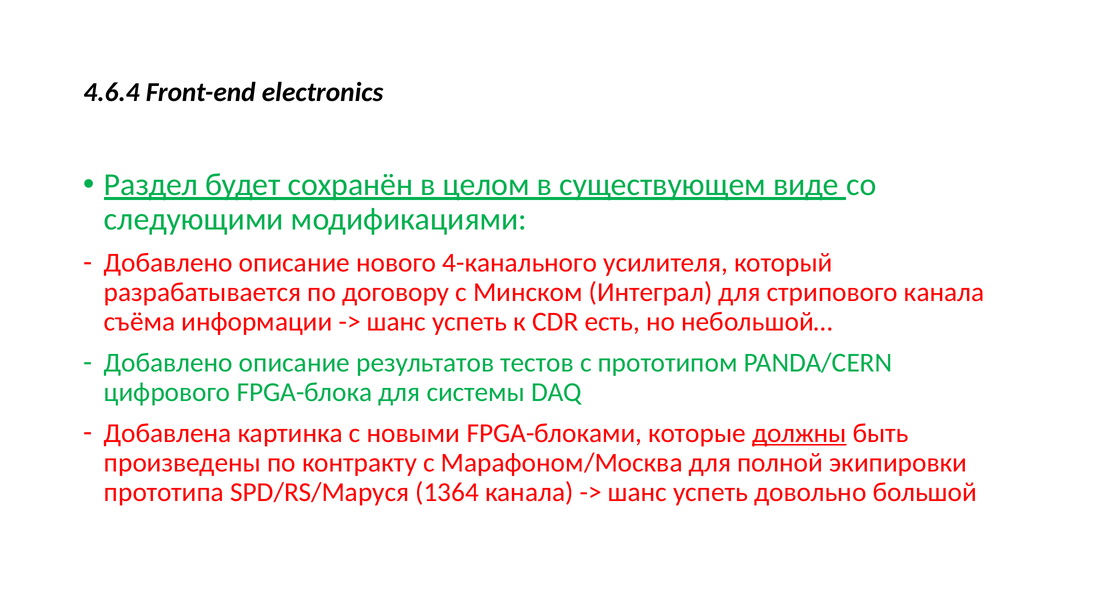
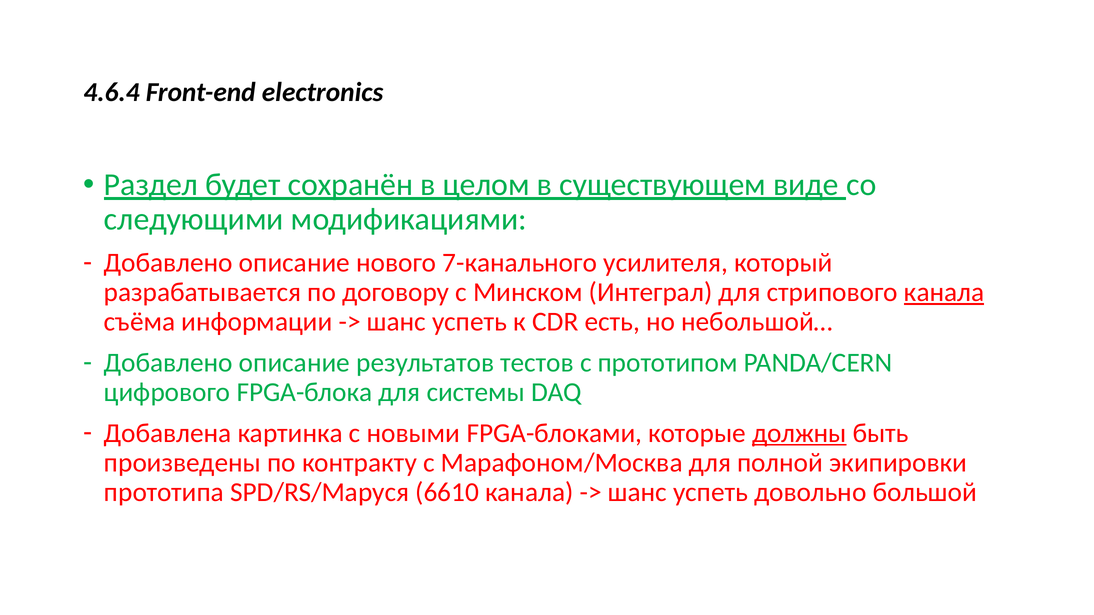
4-канального: 4-канального -> 7-канального (520, 263)
канала underline: none -> present (944, 292)
1364: 1364 -> 6610 (447, 492)
